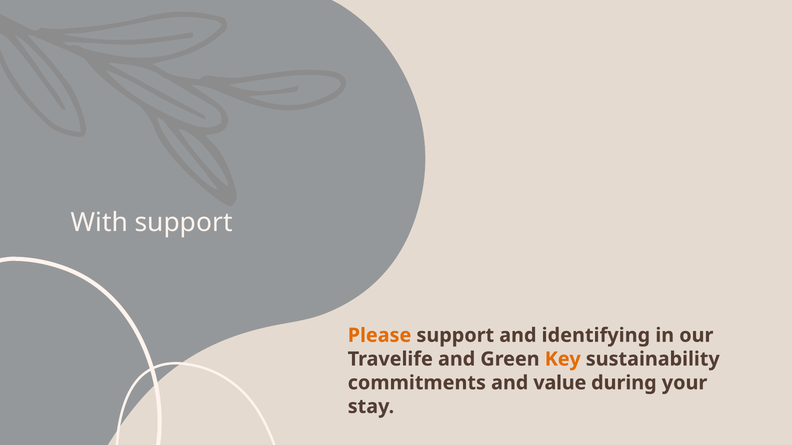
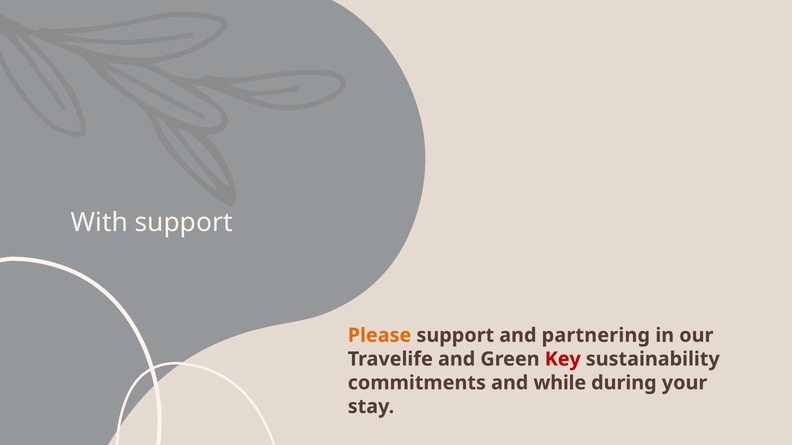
identifying: identifying -> partnering (596, 336)
Key colour: orange -> red (563, 359)
value: value -> while (560, 383)
